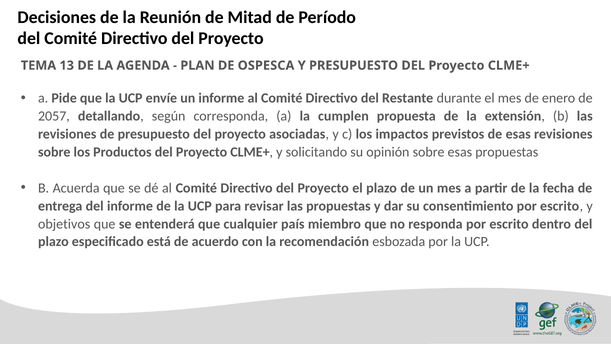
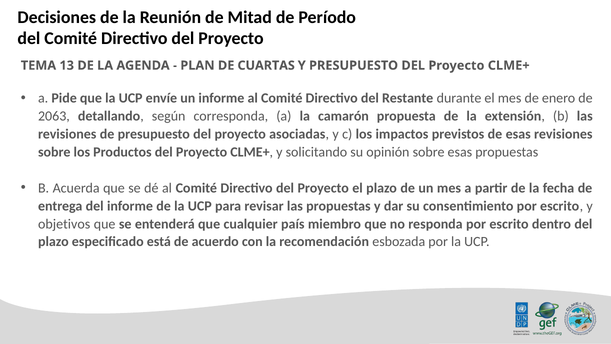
OSPESCA: OSPESCA -> CUARTAS (266, 65)
2057: 2057 -> 2063 (54, 116)
cumplen: cumplen -> camarón (343, 116)
